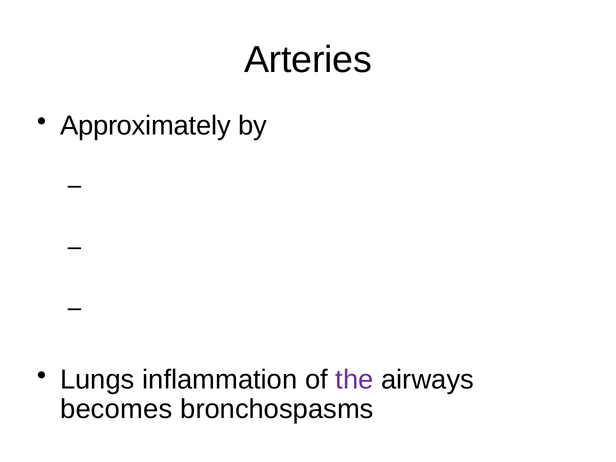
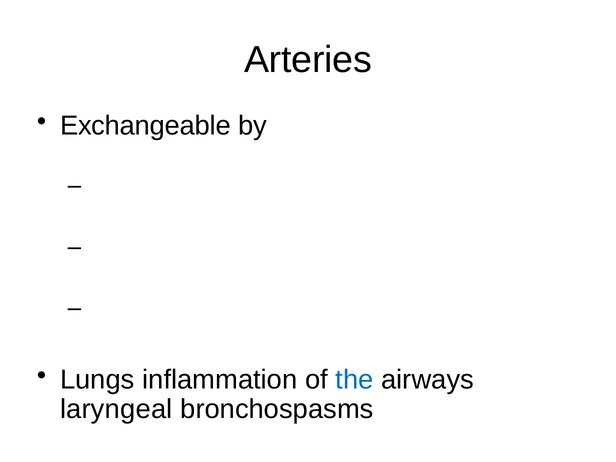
Approximately: Approximately -> Exchangeable (145, 126)
the colour: purple -> blue (354, 380)
becomes: becomes -> laryngeal (116, 409)
